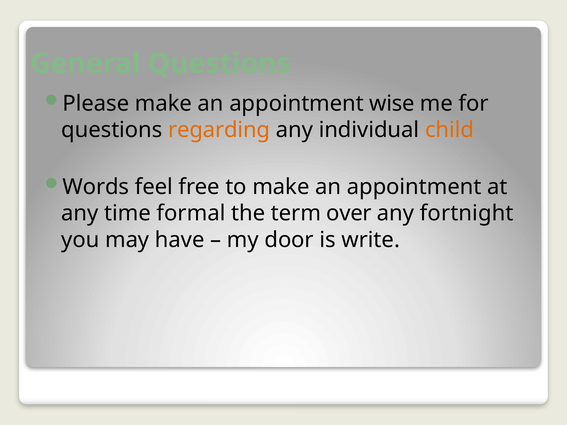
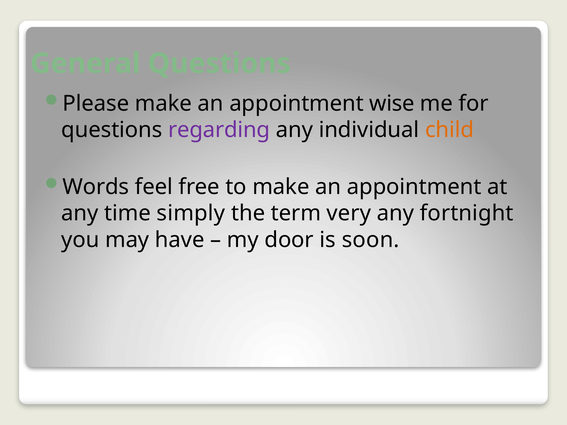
regarding colour: orange -> purple (219, 130)
formal: formal -> simply (191, 213)
over: over -> very (349, 213)
write: write -> soon (371, 240)
